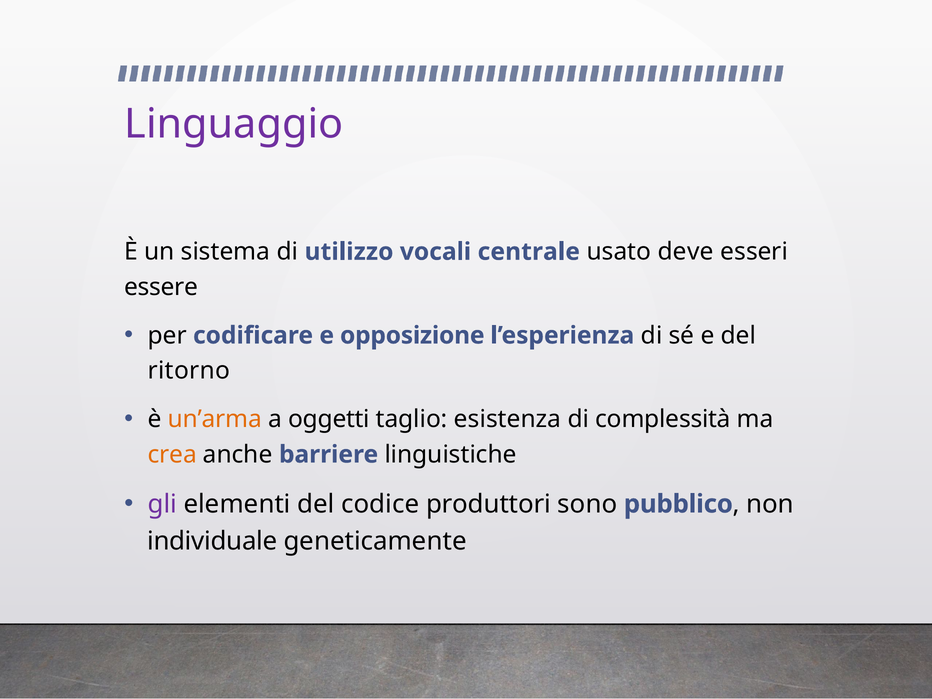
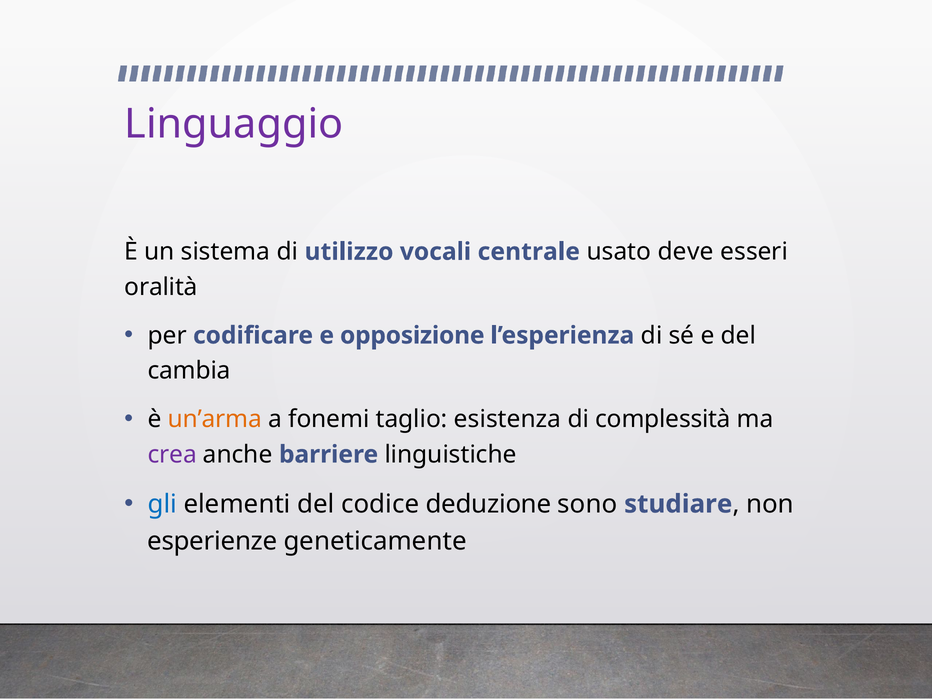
essere: essere -> oralità (161, 287)
ritorno: ritorno -> cambia (189, 371)
oggetti: oggetti -> fonemi (329, 419)
crea colour: orange -> purple (172, 455)
gli colour: purple -> blue (162, 504)
produttori: produttori -> deduzione (488, 504)
pubblico: pubblico -> studiare (678, 504)
individuale: individuale -> esperienze (212, 541)
